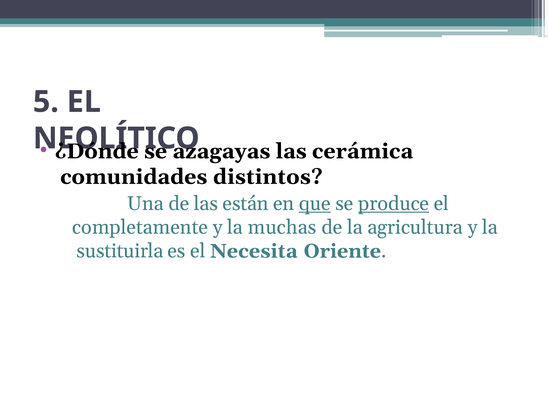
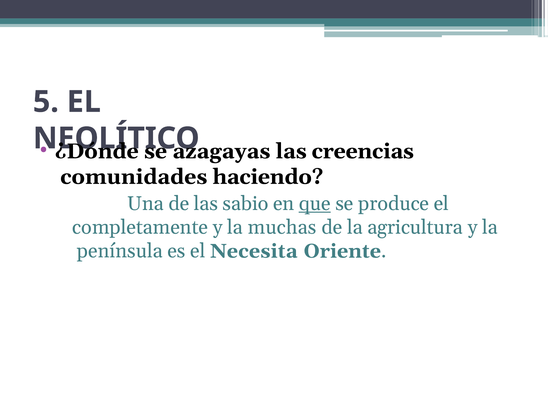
cerámica: cerámica -> creencias (363, 151)
distintos: distintos -> haciendo (268, 177)
están: están -> sabio (246, 204)
produce underline: present -> none (394, 204)
sustituirla: sustituirla -> península (120, 251)
